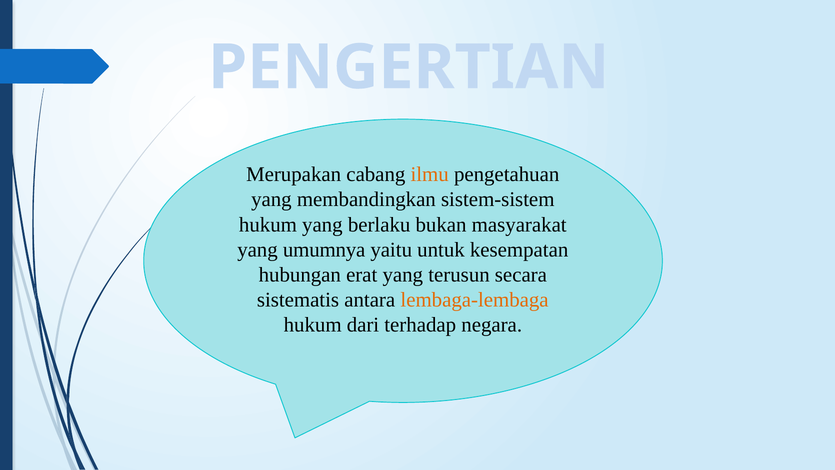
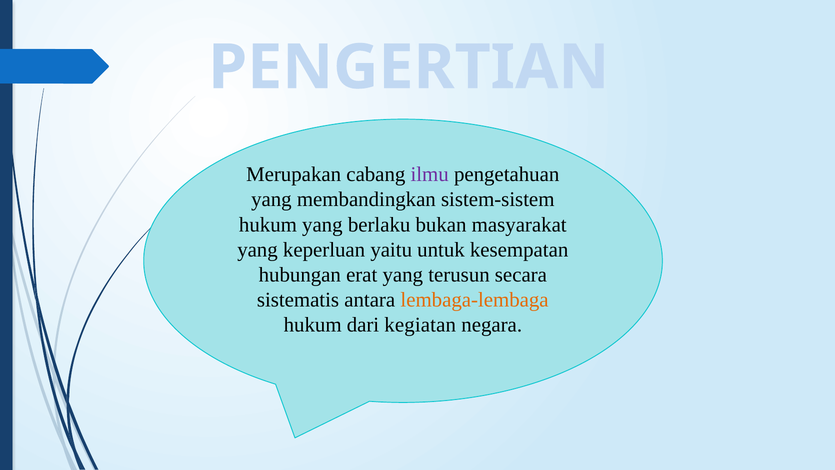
ilmu colour: orange -> purple (430, 174)
umumnya: umumnya -> keperluan (324, 250)
terhadap: terhadap -> kegiatan (420, 325)
